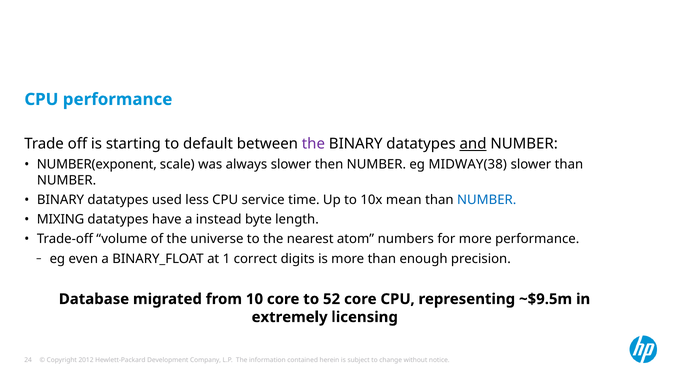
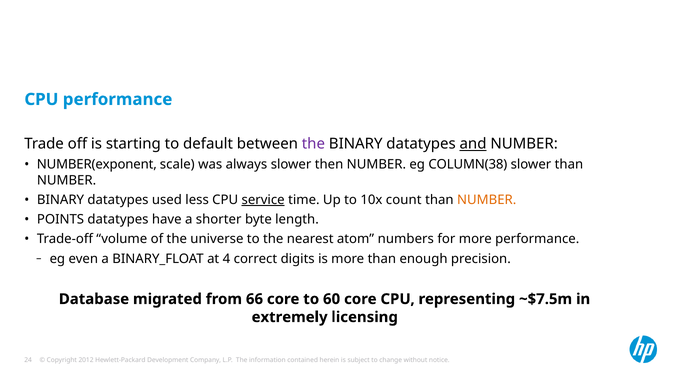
MIDWAY(38: MIDWAY(38 -> COLUMN(38 (468, 165)
service underline: none -> present (263, 200)
mean: mean -> count (404, 200)
NUMBER colour: blue -> orange (487, 200)
MIXING: MIXING -> POINTS (61, 219)
instead: instead -> shorter (219, 219)
1: 1 -> 4 (226, 259)
10: 10 -> 66 (255, 299)
52: 52 -> 60 (332, 299)
~$9.5m: ~$9.5m -> ~$7.5m (546, 299)
